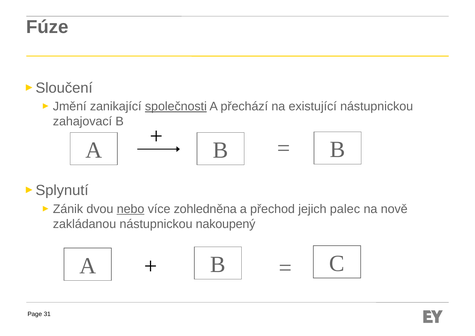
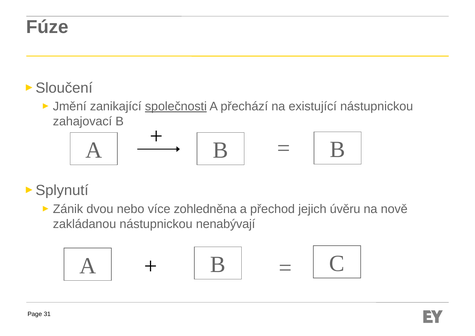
nebo underline: present -> none (131, 209)
palec: palec -> úvěru (345, 209)
nakoupený: nakoupený -> nenabývají (226, 224)
